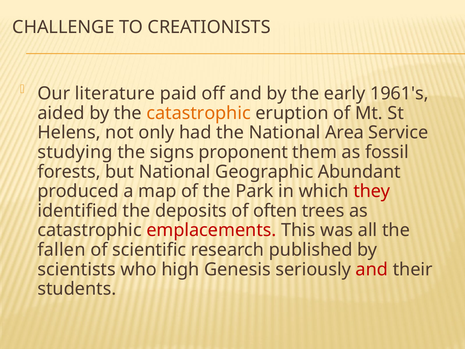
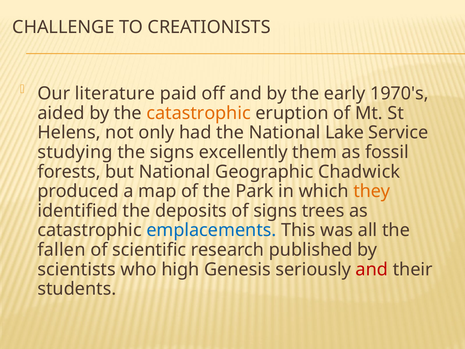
1961's: 1961's -> 1970's (399, 93)
Area: Area -> Lake (344, 133)
proponent: proponent -> excellently (243, 152)
Abundant: Abundant -> Chadwick (359, 172)
they colour: red -> orange (372, 191)
of often: often -> signs (275, 211)
emplacements colour: red -> blue (211, 230)
